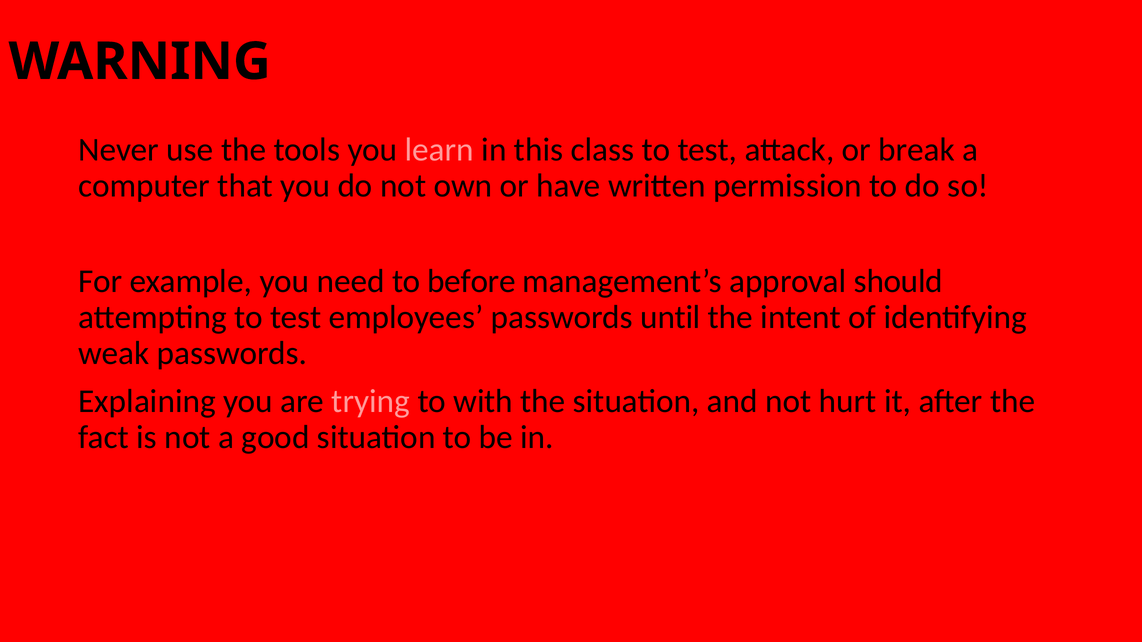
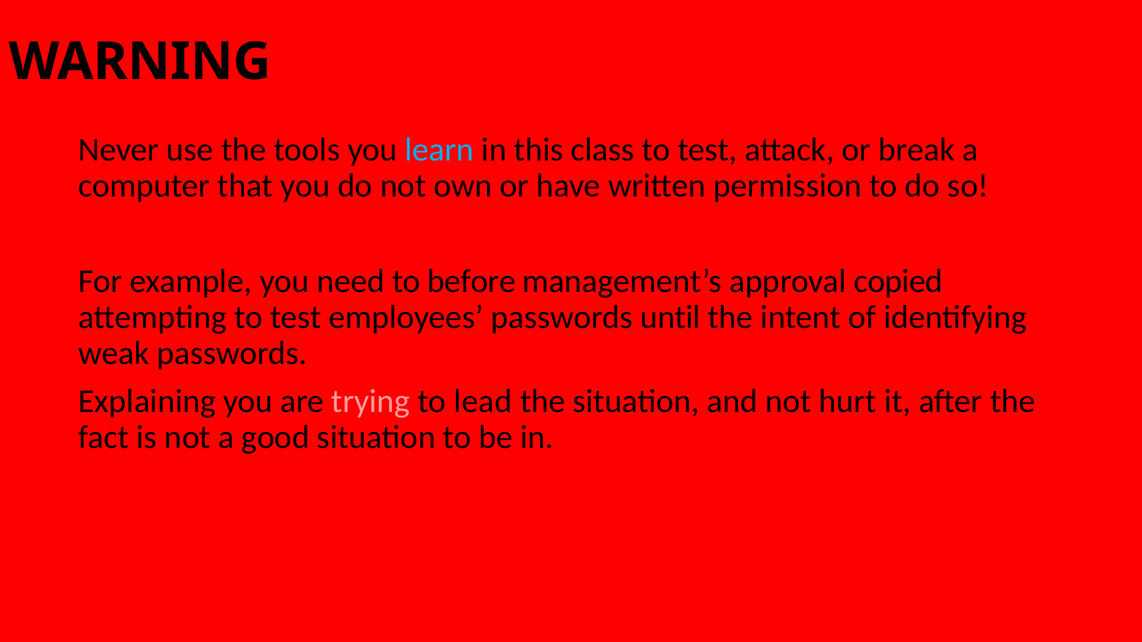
learn colour: pink -> light blue (439, 150)
should: should -> copied (898, 282)
with: with -> lead (483, 402)
